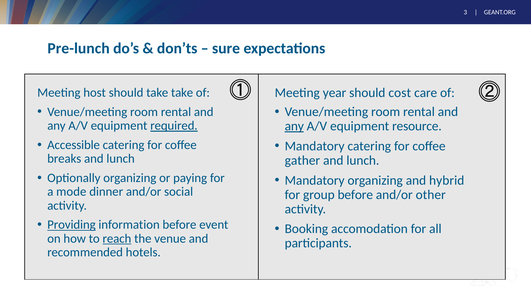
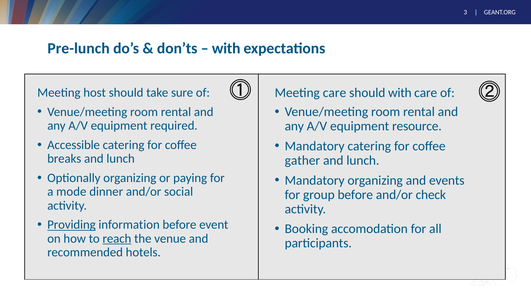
sure: sure -> with (226, 48)
take take: take -> sure (182, 93)
Meeting year: year -> care (334, 93)
should cost: cost -> with (400, 93)
required underline: present -> none (174, 126)
any underline: present -> none (294, 126)
hybrid: hybrid -> events (447, 180)
other: other -> check (431, 194)
